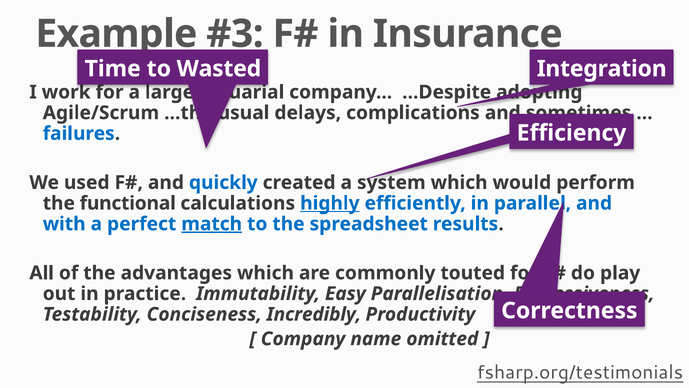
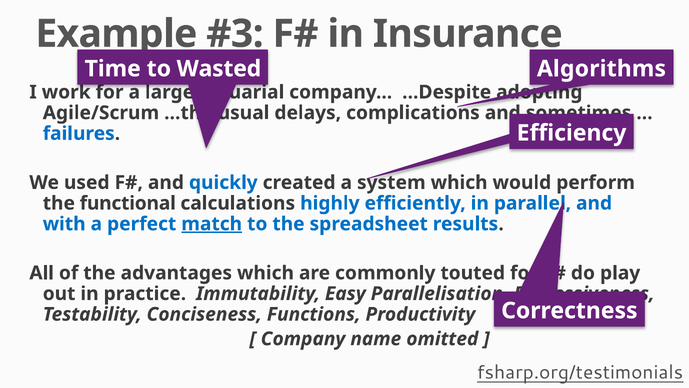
Integration: Integration -> Algorithms (601, 69)
highly underline: present -> none (330, 203)
Incredibly: Incredibly -> Functions (314, 314)
